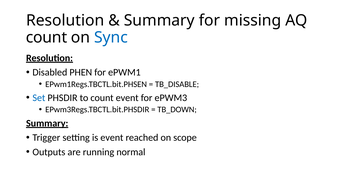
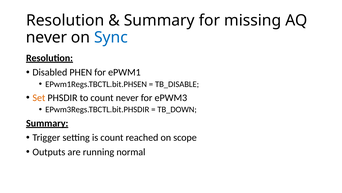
count: count -> never (46, 37)
Set colour: blue -> orange (39, 98)
count event: event -> never (127, 98)
is event: event -> count (112, 137)
